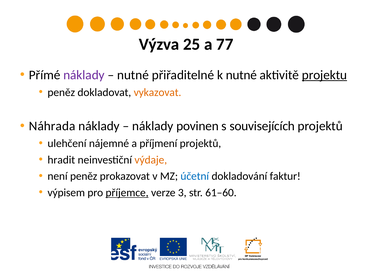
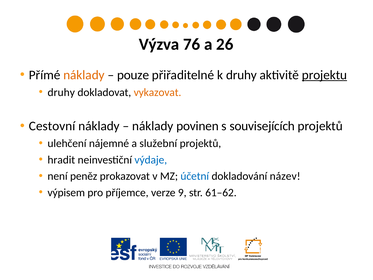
25: 25 -> 76 (192, 44)
77: 77 -> 26 (225, 44)
náklady colour: purple -> orange (84, 75)
nutné: nutné -> pouze (133, 75)
k nutné: nutné -> druhy (241, 75)
peněz: peněz -> druhy (61, 92)
Náhrada: Náhrada -> Cestovní (52, 126)
příjmení: příjmení -> služební (158, 143)
výdaje colour: orange -> blue (151, 160)
faktur: faktur -> název (285, 176)
příjemce underline: present -> none (127, 192)
3: 3 -> 9 (182, 192)
61–60: 61–60 -> 61–62 (221, 192)
